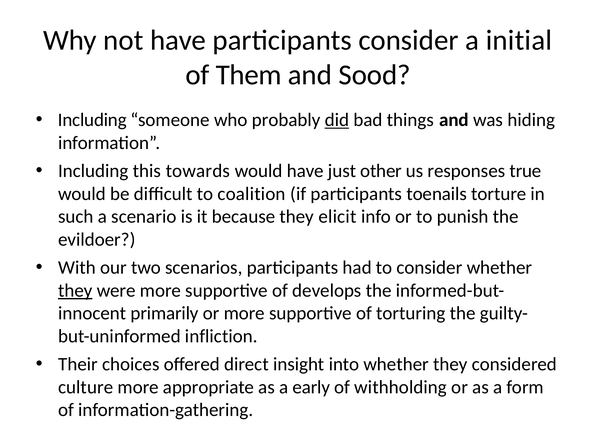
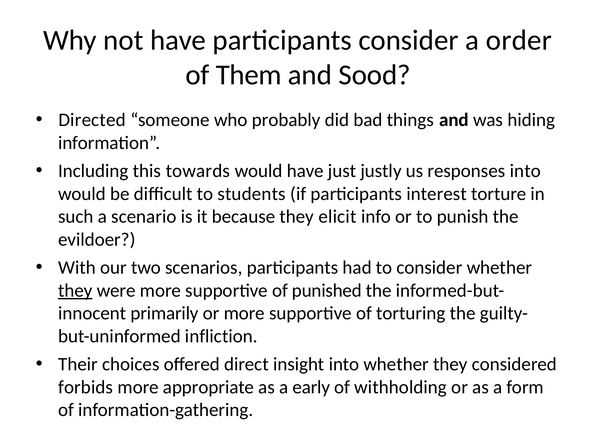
initial: initial -> order (519, 40)
Including: Including -> Directed (92, 120)
did underline: present -> none (337, 120)
other: other -> justly (381, 171)
responses true: true -> into (525, 171)
coalition: coalition -> students (252, 194)
toenails: toenails -> interest (437, 194)
develops: develops -> punished (327, 290)
culture: culture -> forbids (86, 387)
